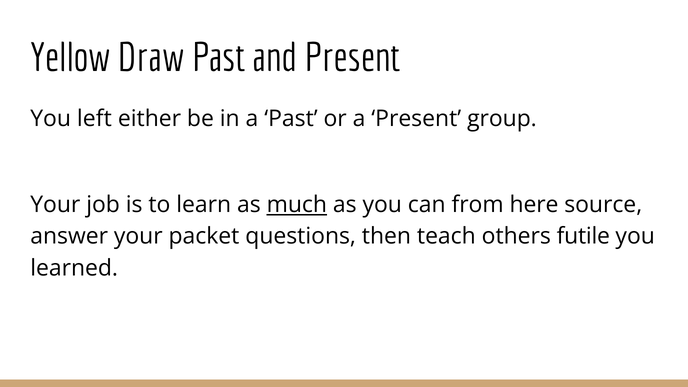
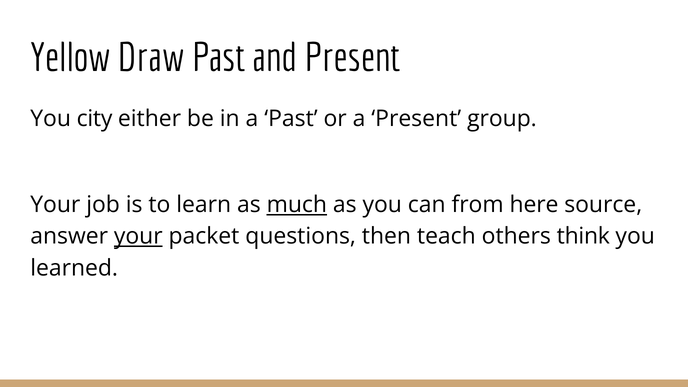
left: left -> city (95, 119)
your underline: none -> present (138, 236)
futile: futile -> think (583, 236)
